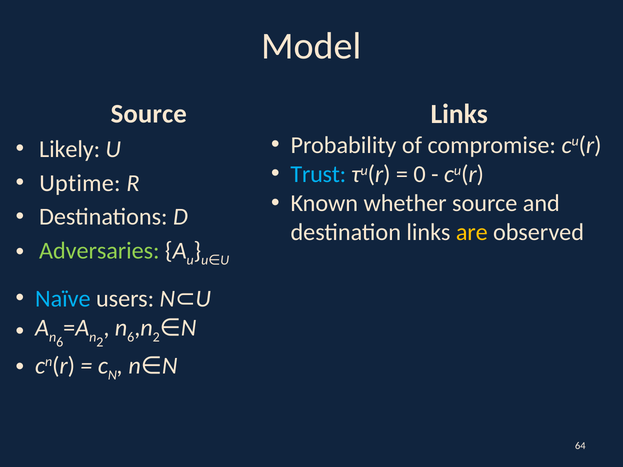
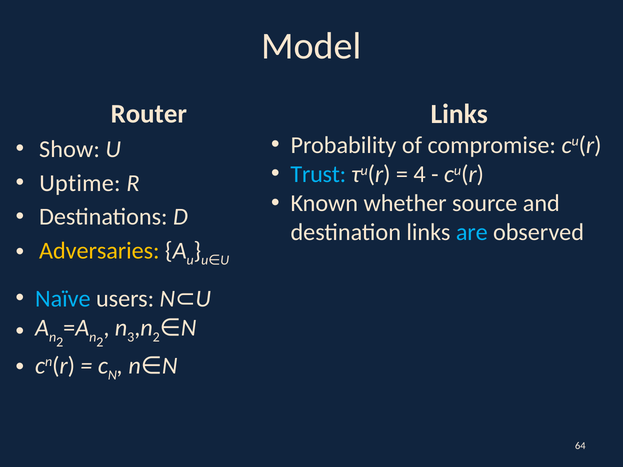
Source: Source -> Router (149, 114)
Likely: Likely -> Show (70, 149)
0: 0 -> 4 (420, 174)
are colour: yellow -> light blue (472, 233)
Adversaries colour: light green -> yellow (99, 251)
6: 6 -> 3 (131, 337)
6: 6 -> 2 (60, 342)
